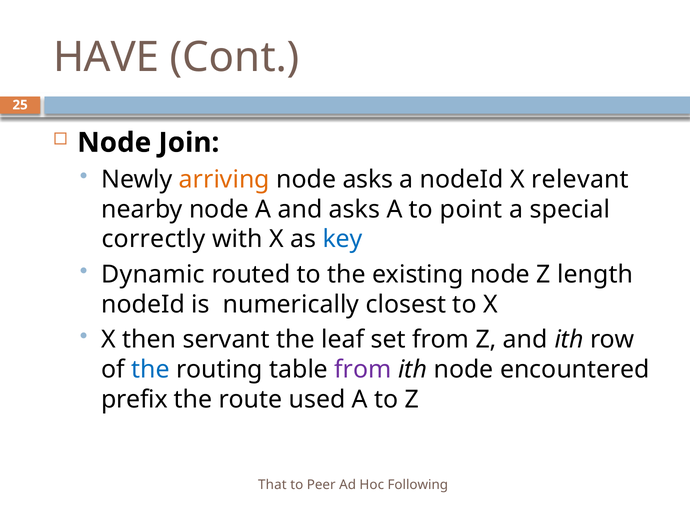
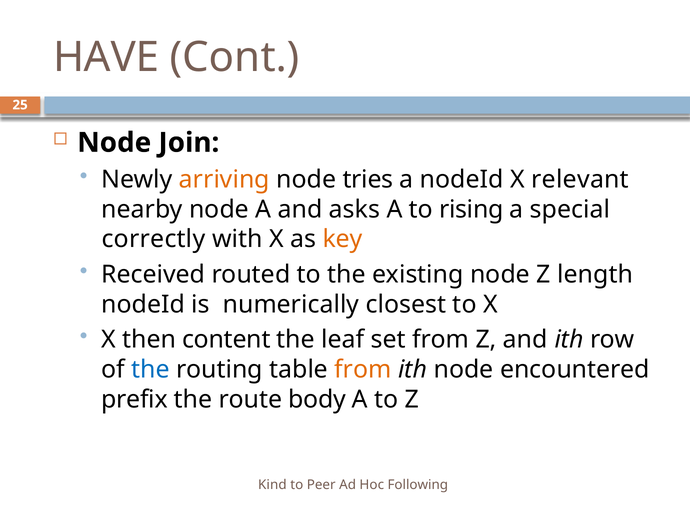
node asks: asks -> tries (368, 180)
point: point -> rising (471, 210)
key colour: blue -> orange (343, 239)
Dynamic: Dynamic -> Received (153, 275)
servant: servant -> content (226, 340)
from colour: purple -> orange (363, 370)
used: used -> body (317, 400)
That: That -> Kind (272, 485)
